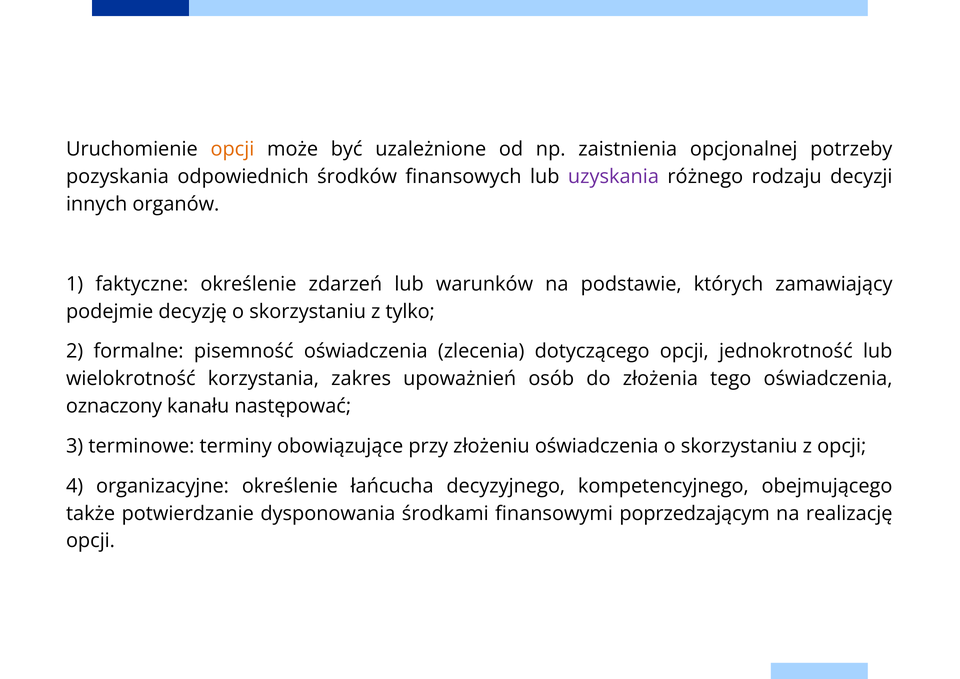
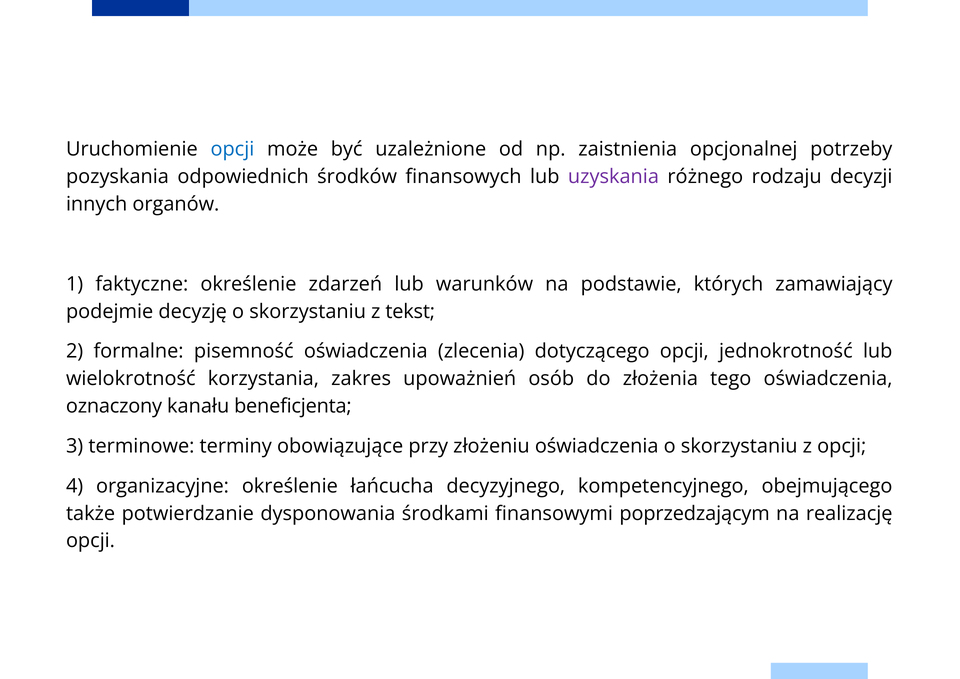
opcji colour: orange -> blue (232, 149)
tylko: tylko -> tekst (410, 311)
następować: następować -> beneficjenta (293, 406)
